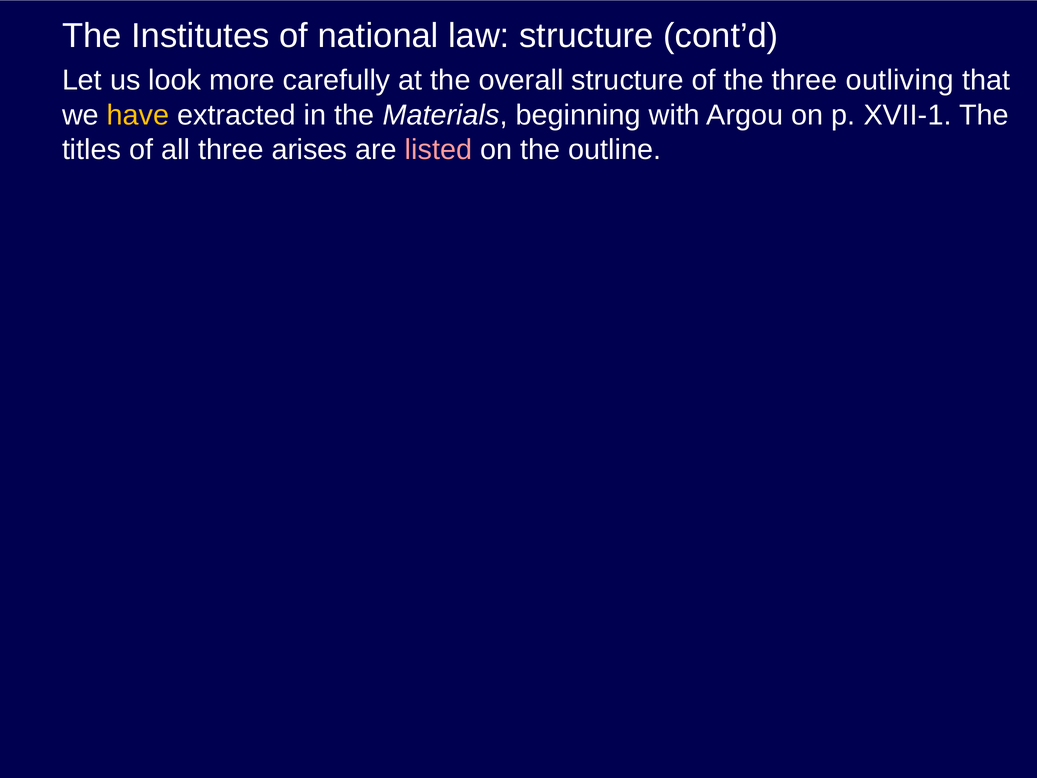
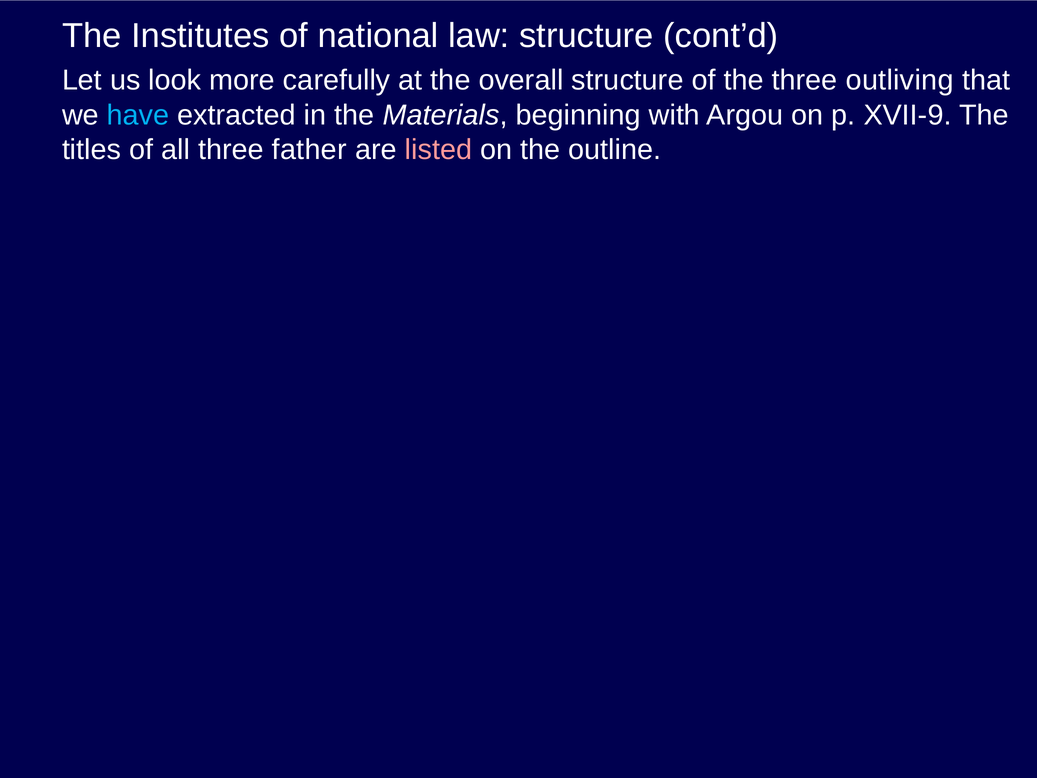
have colour: yellow -> light blue (138, 115)
XVII-1: XVII-1 -> XVII-9 (908, 115)
arises: arises -> father (309, 150)
